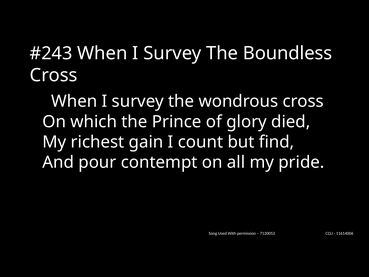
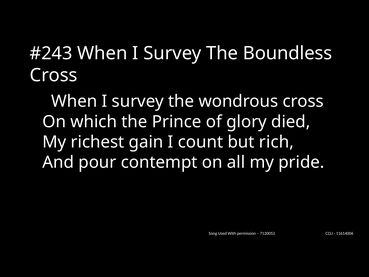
find: find -> rich (276, 142)
